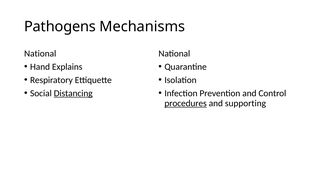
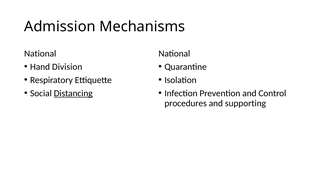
Pathogens: Pathogens -> Admission (60, 27)
Explains: Explains -> Division (67, 67)
procedures underline: present -> none (186, 103)
